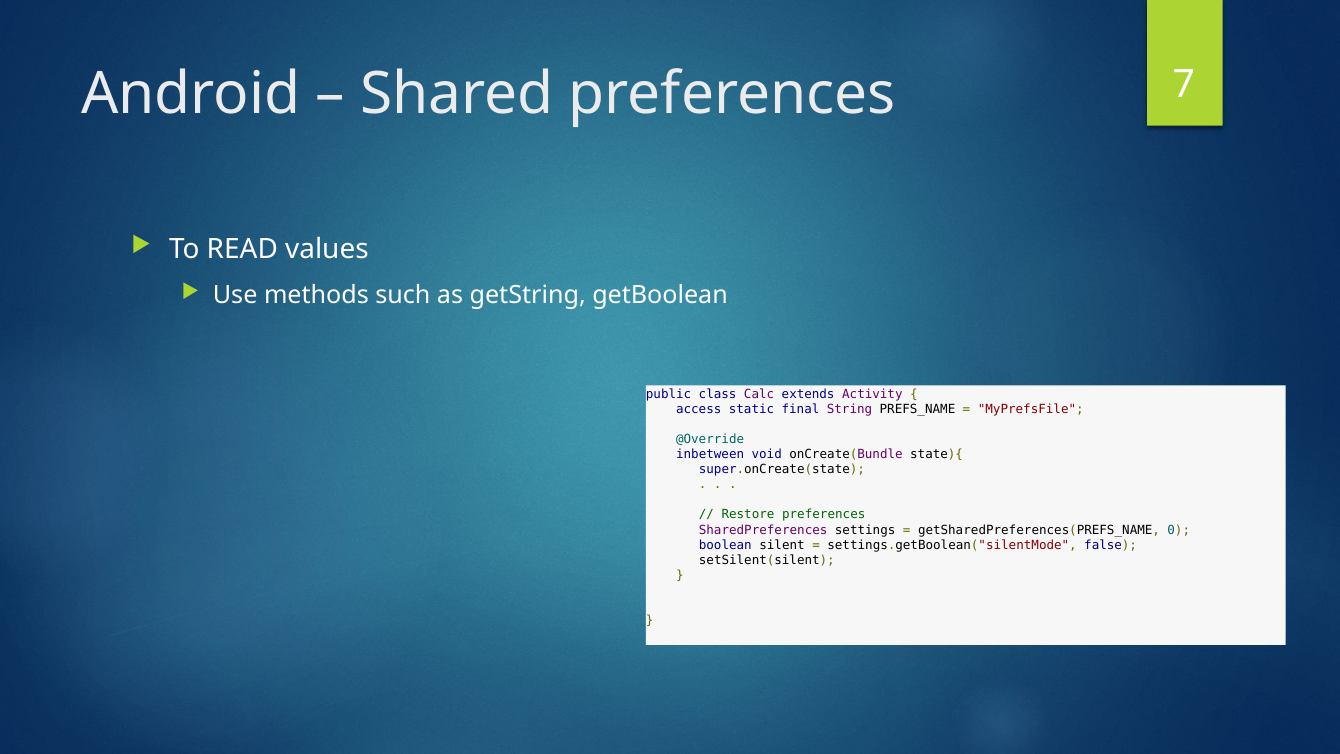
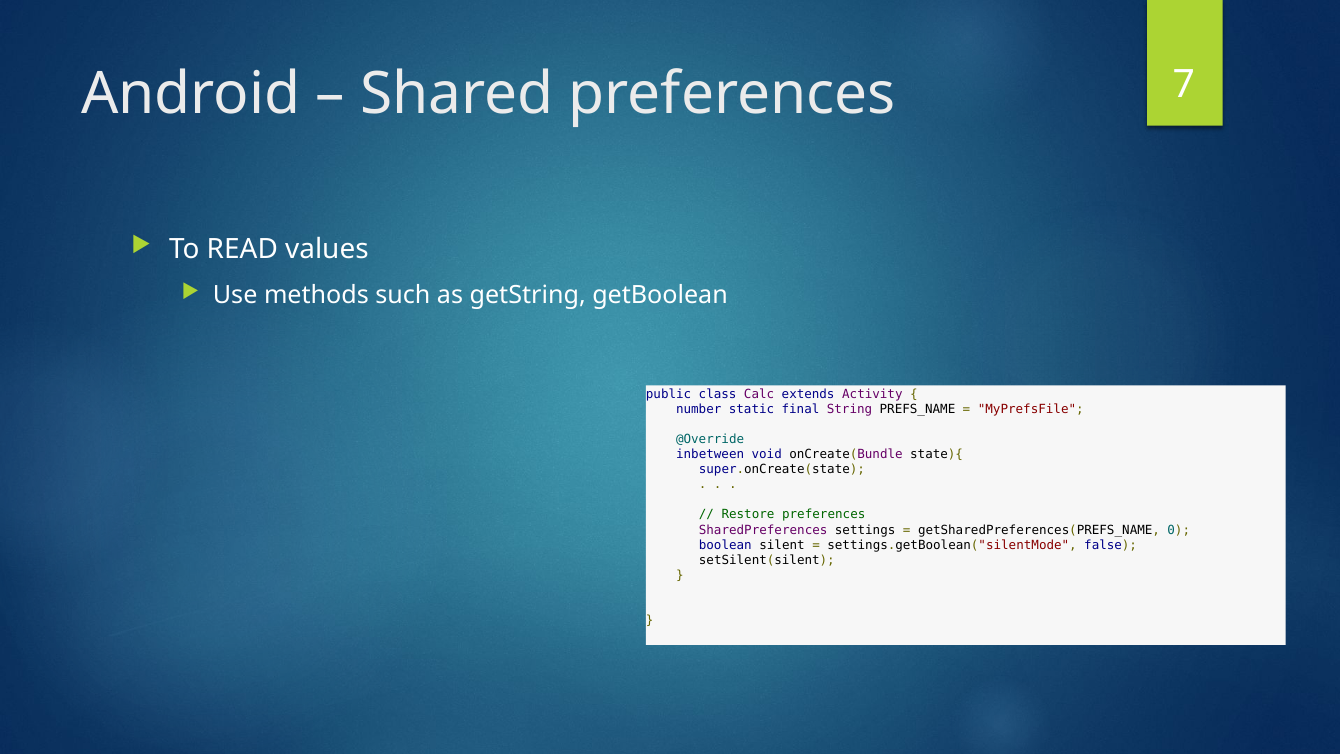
access: access -> number (699, 409)
